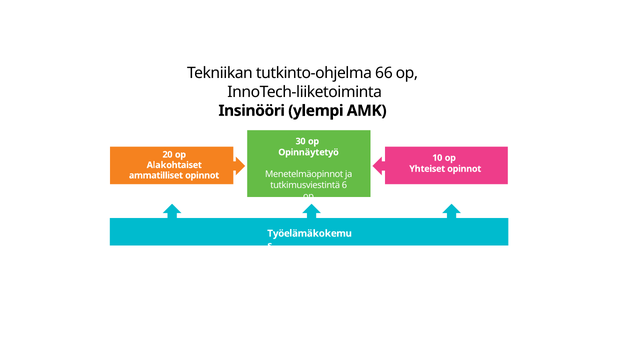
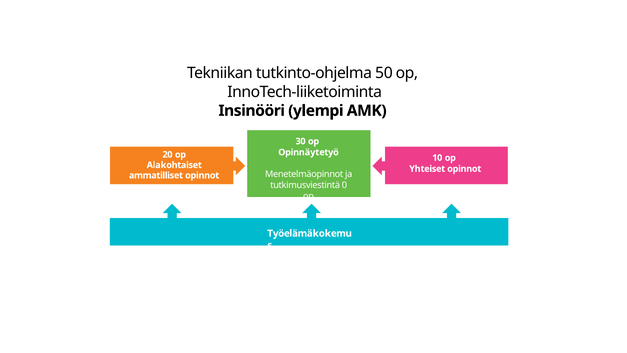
66: 66 -> 50 (384, 73)
6: 6 -> 0 (344, 185)
